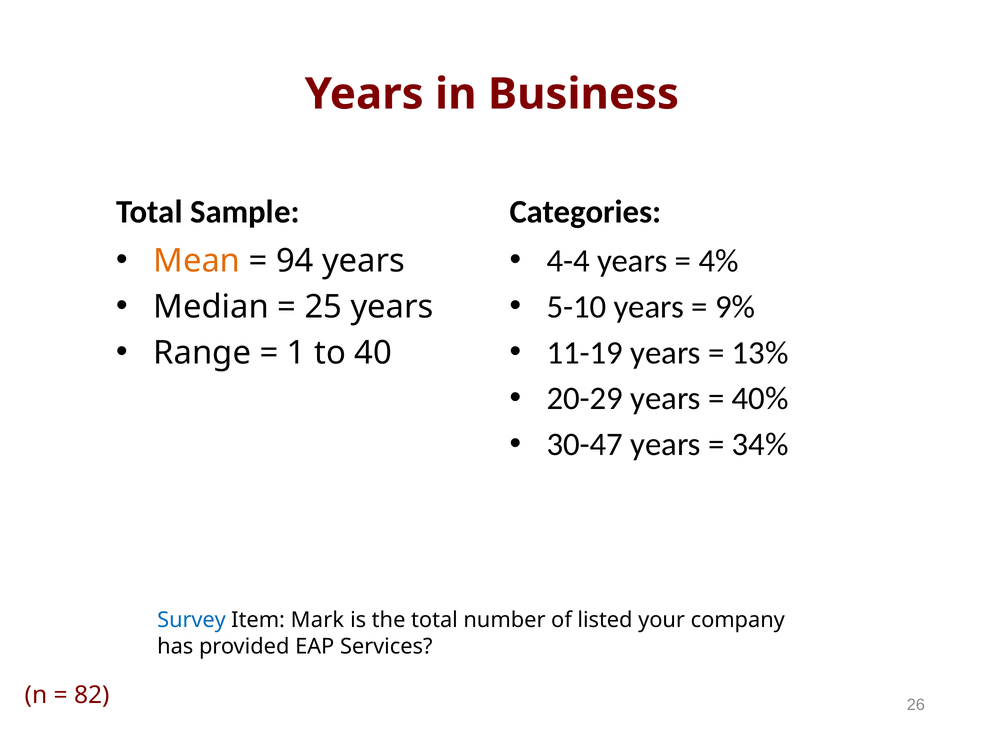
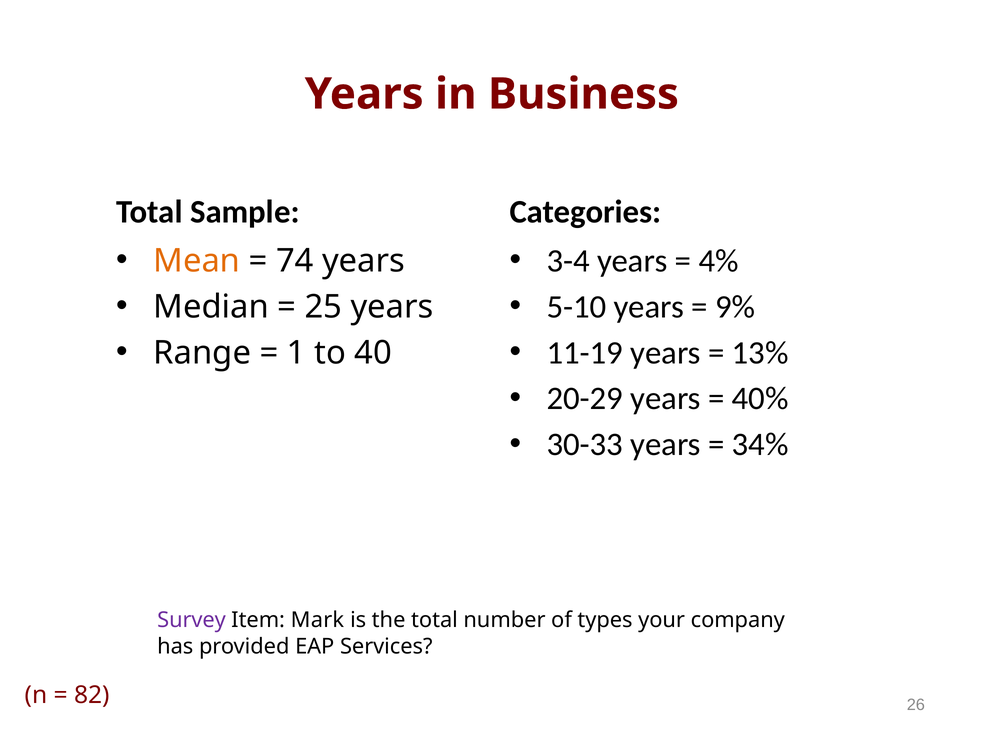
94: 94 -> 74 (295, 261)
4-4: 4-4 -> 3-4 (568, 261)
30-47: 30-47 -> 30-33 (585, 445)
Survey colour: blue -> purple (192, 620)
listed: listed -> types (605, 620)
